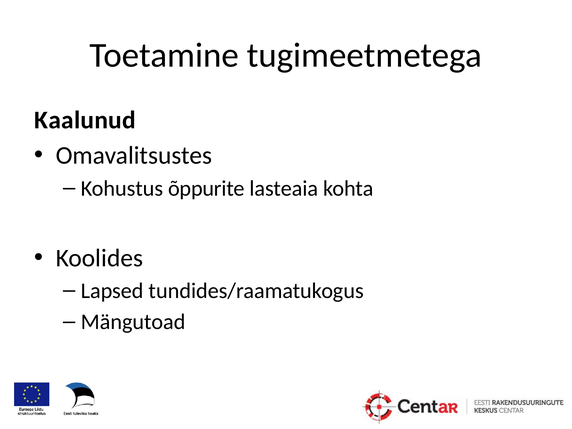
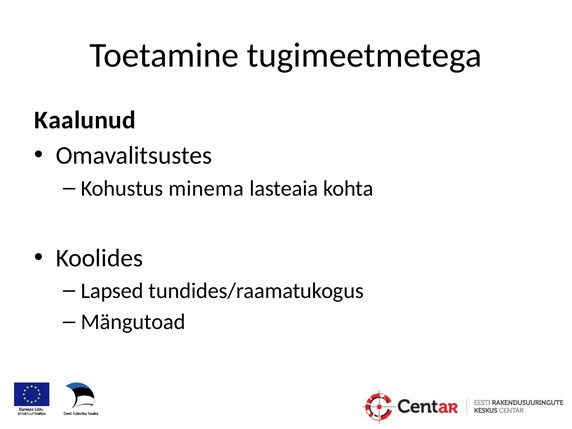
õppurite: õppurite -> minema (206, 188)
